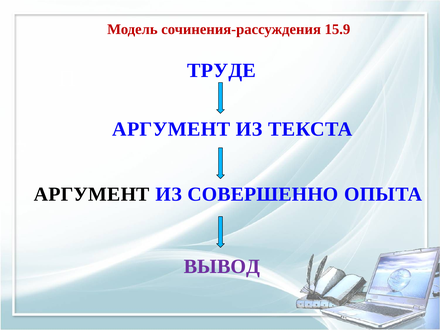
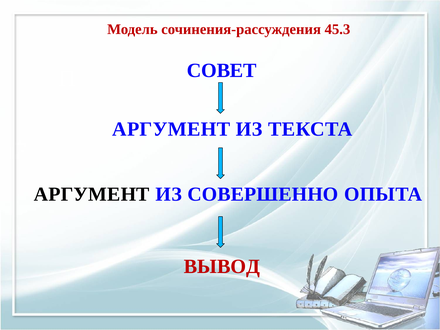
15.9: 15.9 -> 45.3 (337, 29)
ТРУДЕ: ТРУДЕ -> СОВЕТ (222, 71)
ВЫВОД colour: purple -> red (222, 267)
